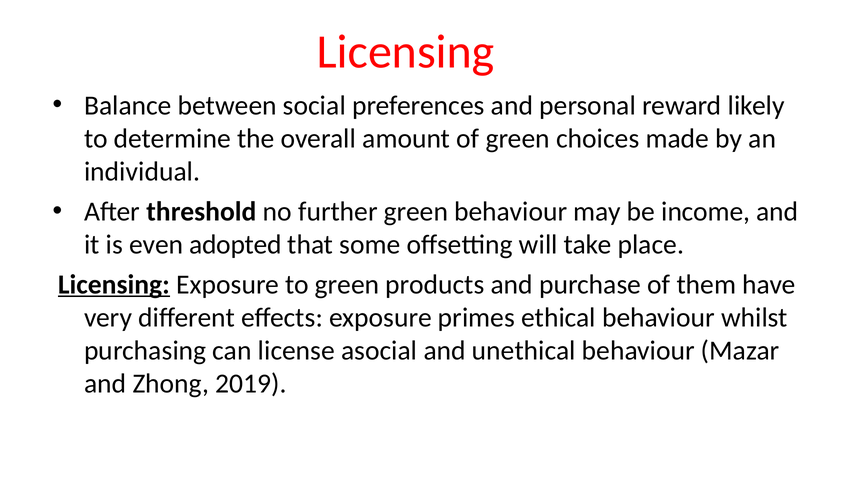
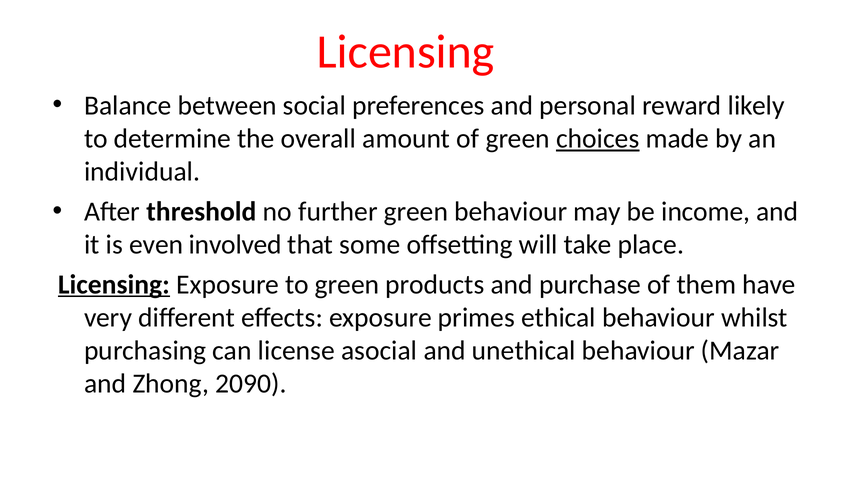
choices underline: none -> present (598, 139)
adopted: adopted -> involved (235, 245)
2019: 2019 -> 2090 (251, 384)
